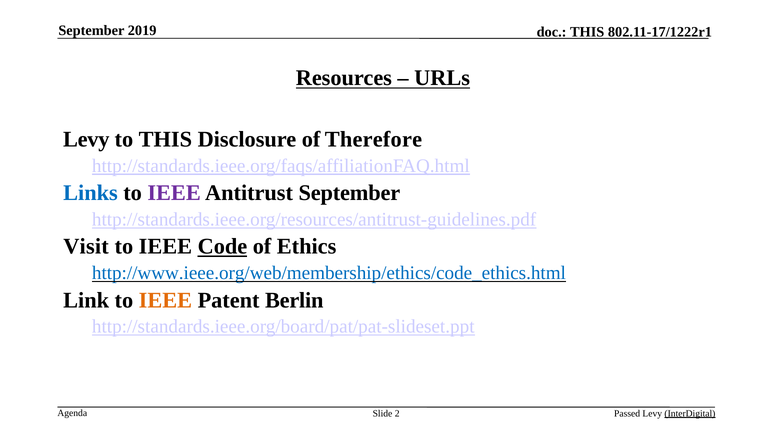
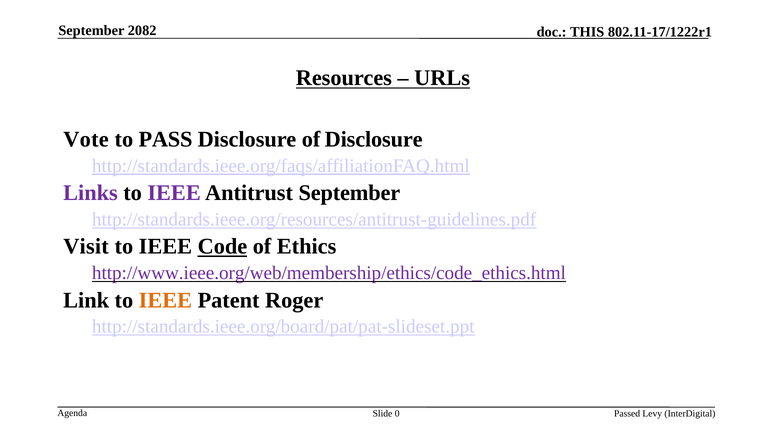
2019: 2019 -> 2082 (142, 30)
Levy: Levy -> Vote (86, 139)
to THIS: THIS -> PASS (166, 139)
of Therefore: Therefore -> Disclosure (374, 139)
Links colour: blue -> purple (91, 193)
http://www.ieee.org/web/membership/ethics/code_ethics.html colour: blue -> purple (329, 273)
Berlin: Berlin -> Roger (294, 300)
2: 2 -> 0 (397, 413)
InterDigital underline: present -> none (690, 413)
